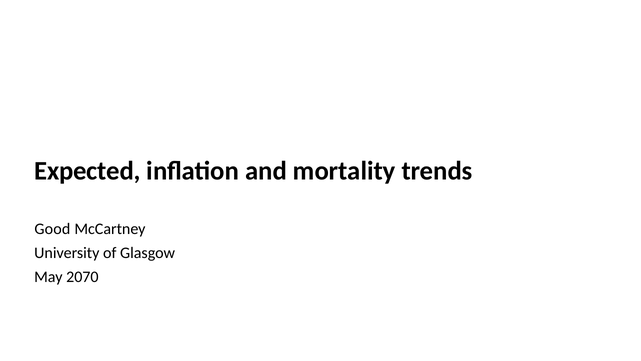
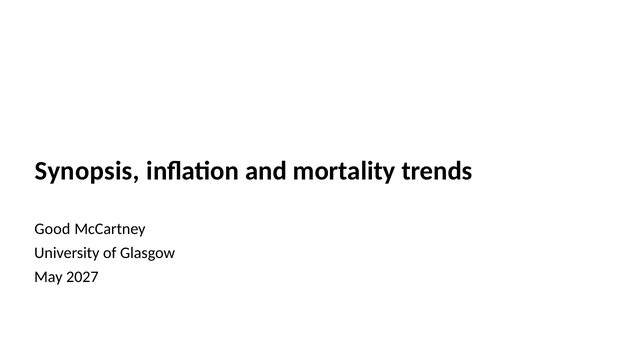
Expected: Expected -> Synopsis (87, 171)
2070: 2070 -> 2027 (82, 277)
